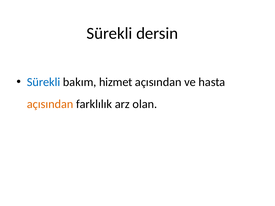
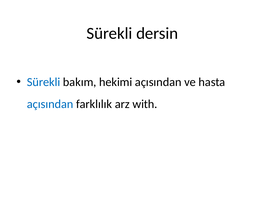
hizmet: hizmet -> hekimi (116, 82)
açısından colour: orange -> blue (50, 104)
olan: olan -> with (145, 104)
